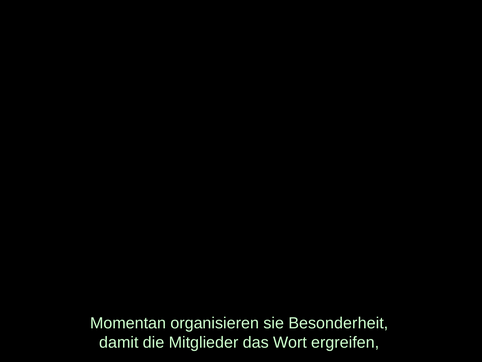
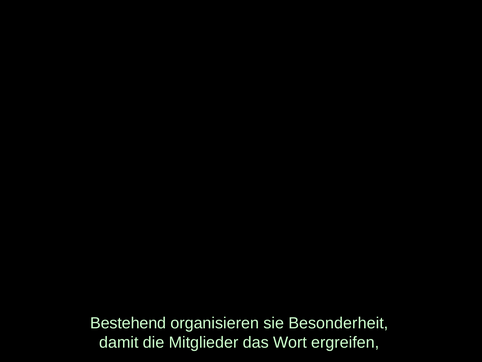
Momentan: Momentan -> Bestehend (128, 323)
